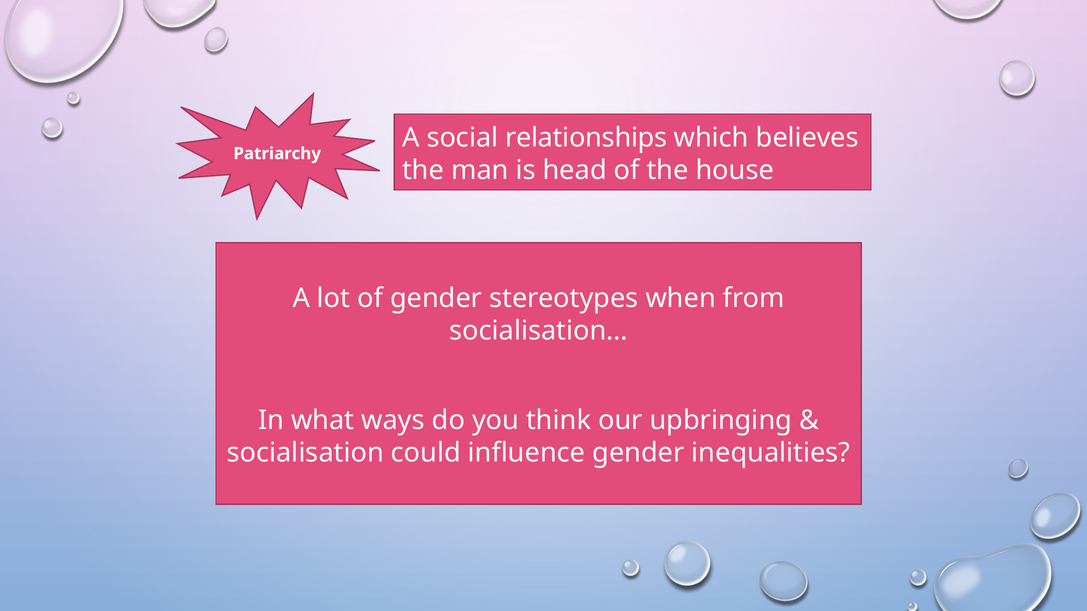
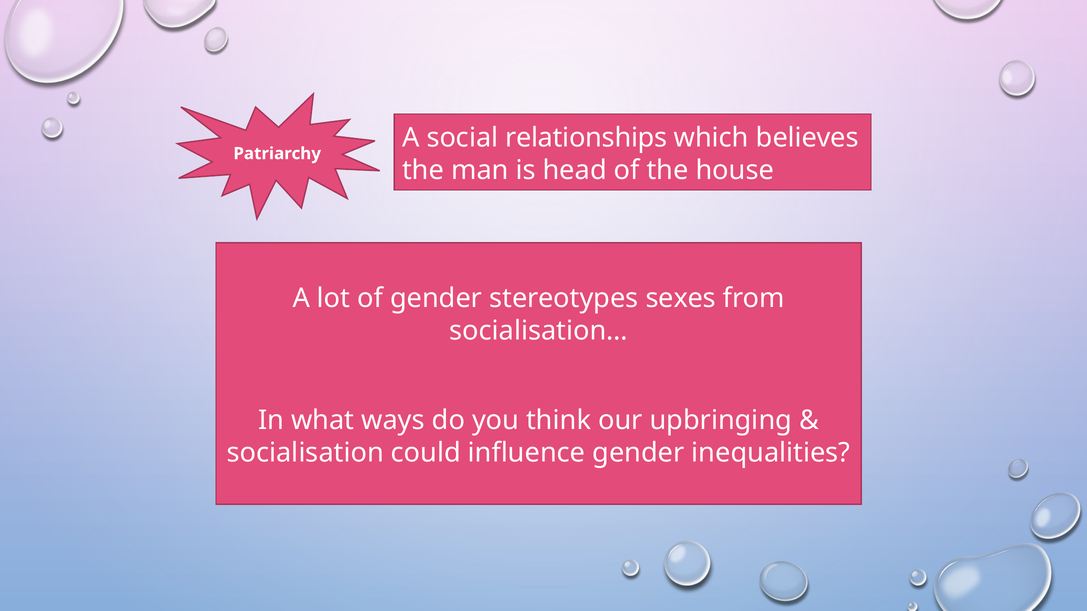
when: when -> sexes (681, 298)
